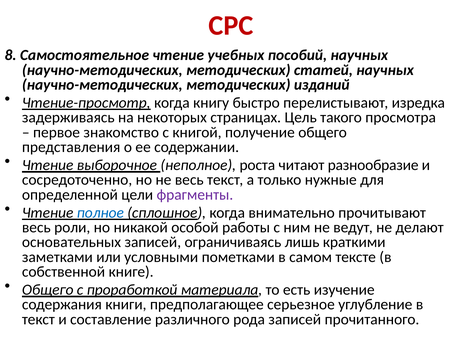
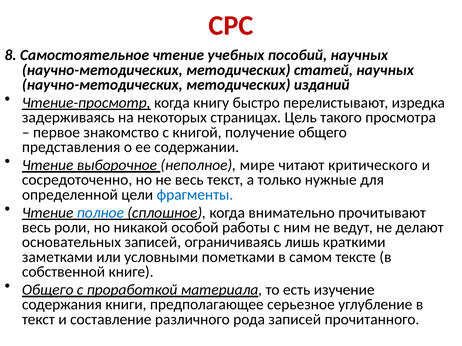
роста: роста -> мире (257, 165)
разнообразие: разнообразие -> критического (373, 165)
фрагменты colour: purple -> blue (195, 195)
